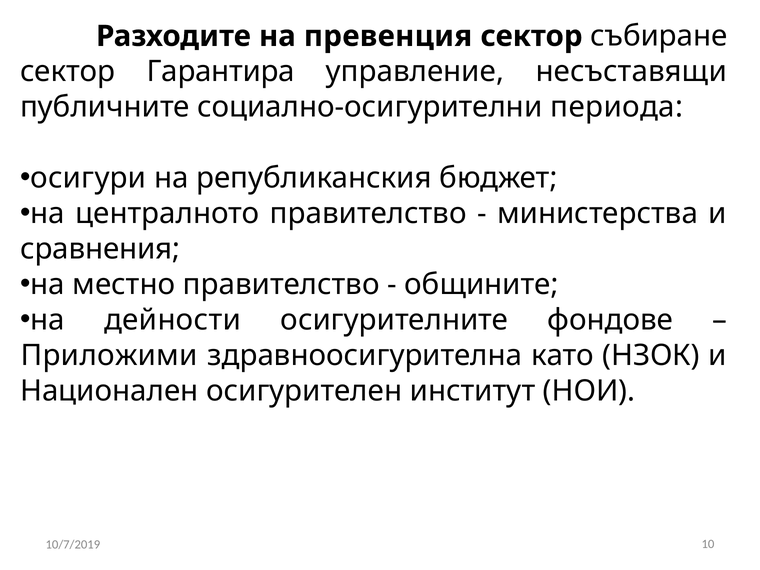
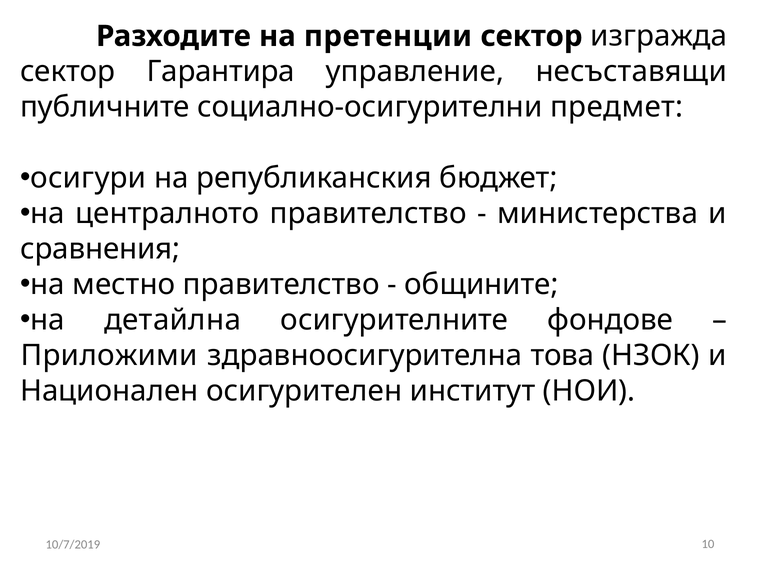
превенция: превенция -> претенции (388, 36)
събиране: събиране -> изгражда (659, 36)
периода: периода -> предмет (617, 107)
дейности: дейности -> детайлна (173, 320)
като: като -> това (562, 356)
